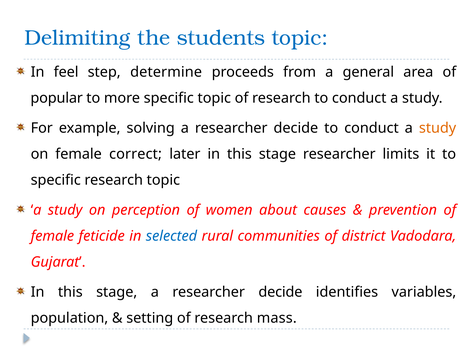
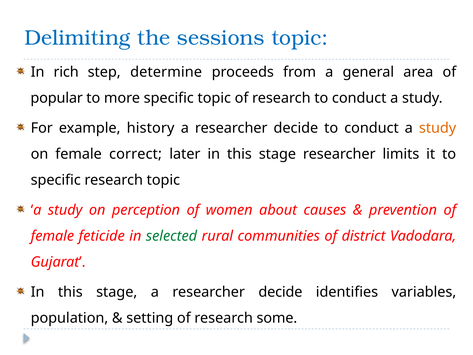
students: students -> sessions (221, 38)
feel: feel -> rich (66, 72)
solving: solving -> history (151, 128)
selected colour: blue -> green (171, 236)
mass: mass -> some (277, 318)
